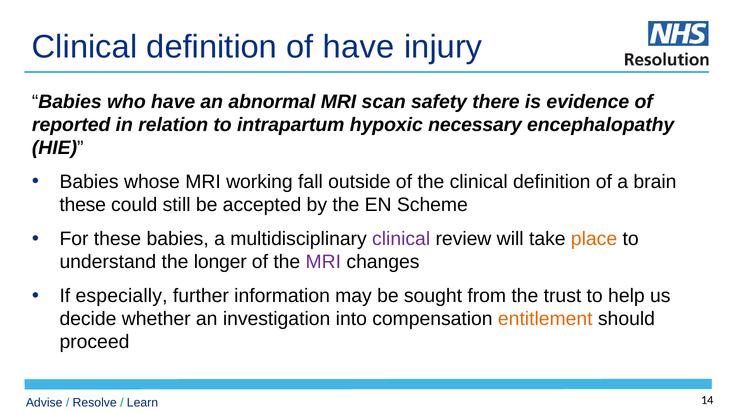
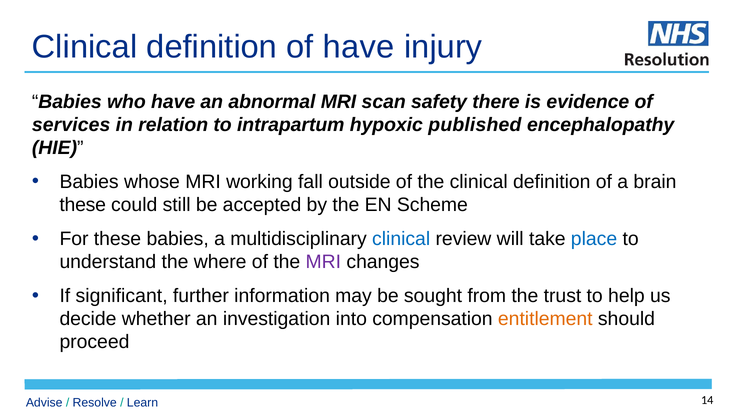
reported: reported -> services (71, 125)
necessary: necessary -> published (475, 125)
clinical colour: purple -> blue (401, 239)
place colour: orange -> blue (594, 239)
longer: longer -> where (220, 262)
especially: especially -> significant (122, 296)
